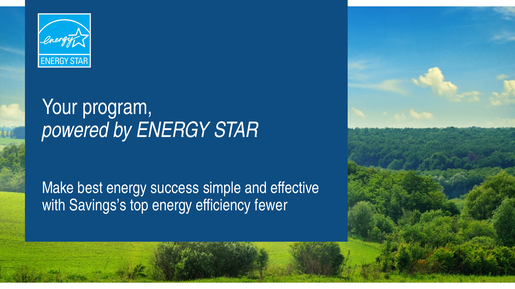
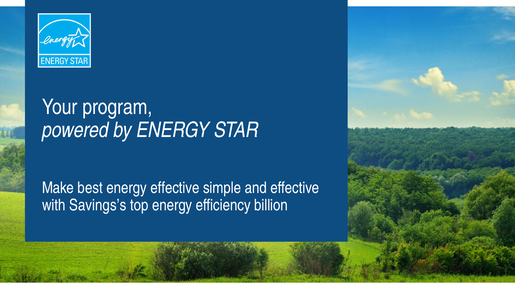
energy success: success -> effective (175, 188)
fewer: fewer -> billion (271, 206)
